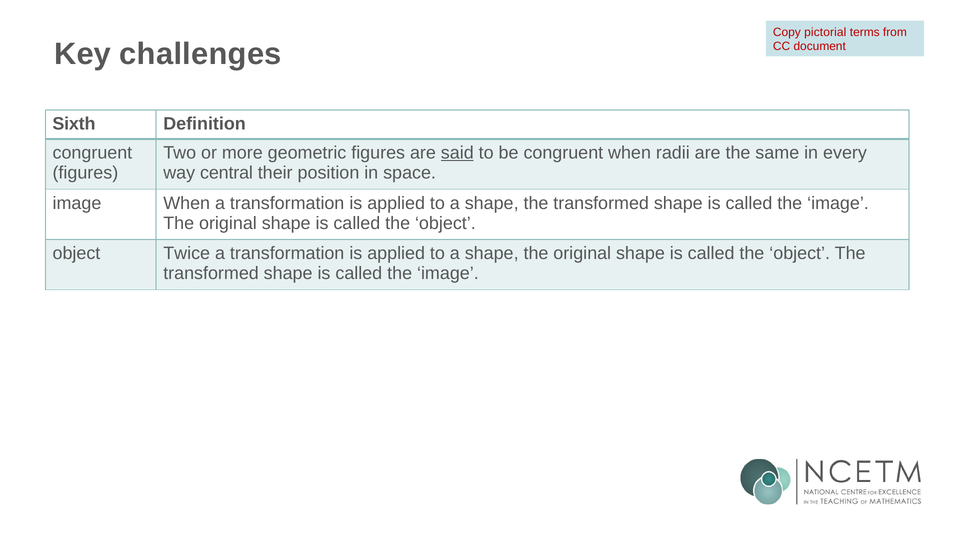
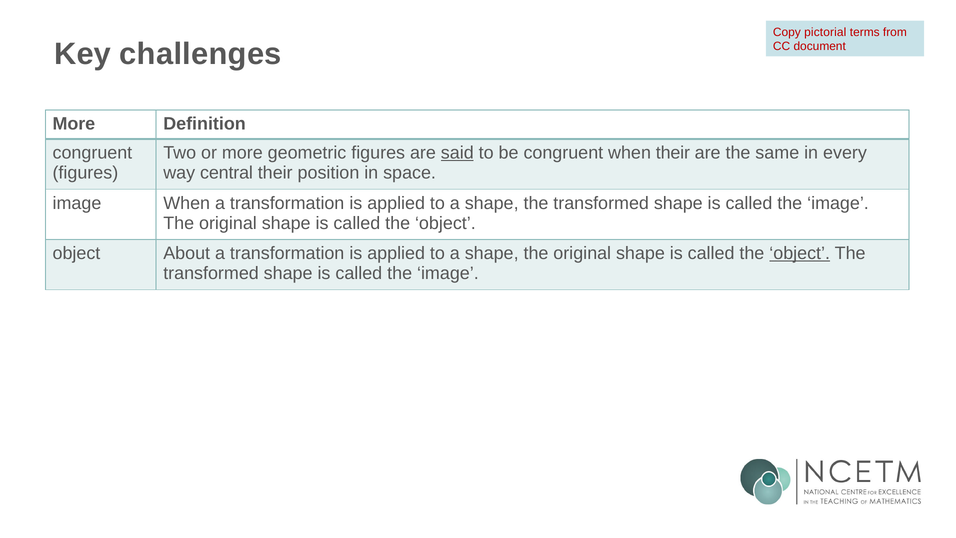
Sixth: Sixth -> More (74, 124)
when radii: radii -> their (673, 153)
Twice: Twice -> About (187, 253)
object underline: none -> present (800, 253)
